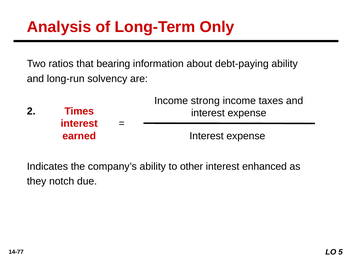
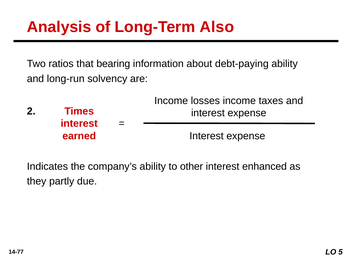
Only: Only -> Also (217, 27)
strong: strong -> losses (205, 101)
notch: notch -> partly (62, 181)
